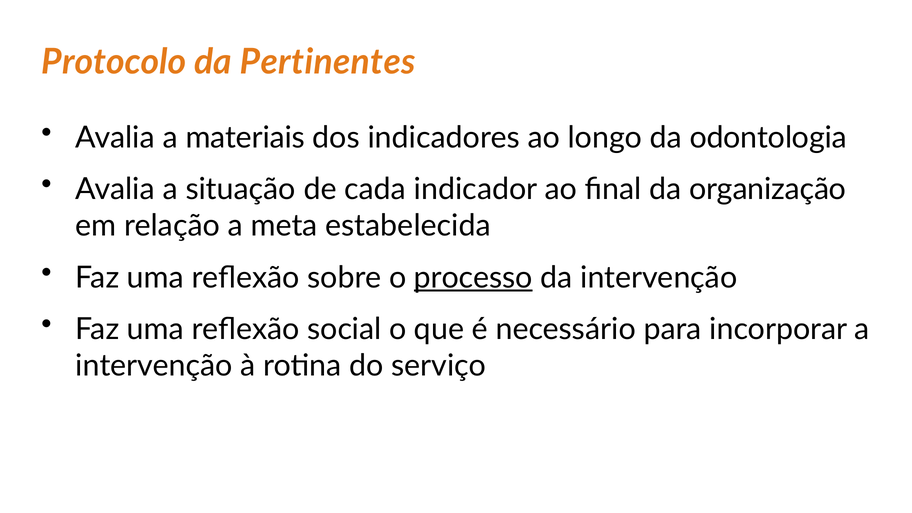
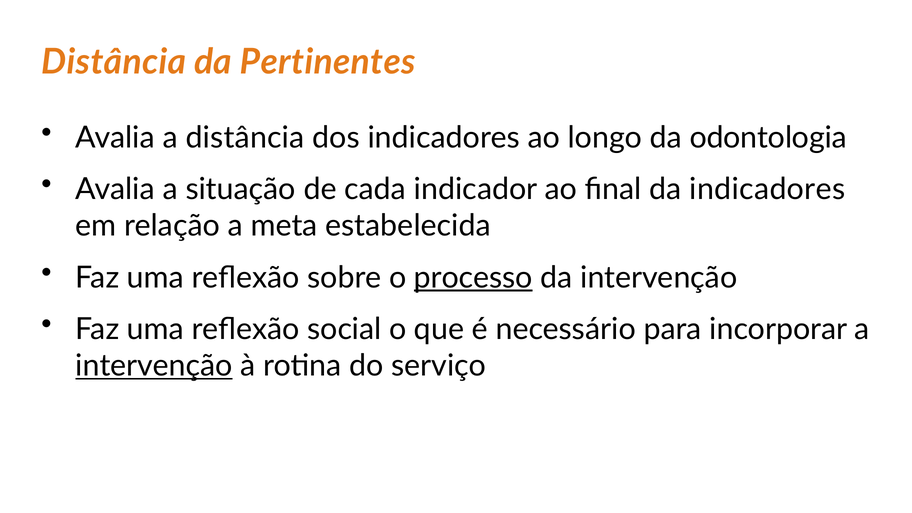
Protocolo: Protocolo -> Distância (114, 62)
a materiais: materiais -> distância (245, 138)
da organização: organização -> indicadores (767, 189)
intervenção underline: none -> present (154, 366)
